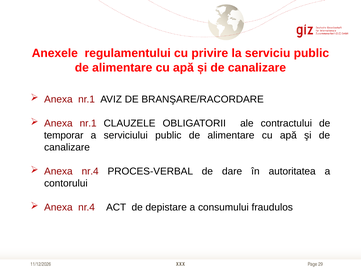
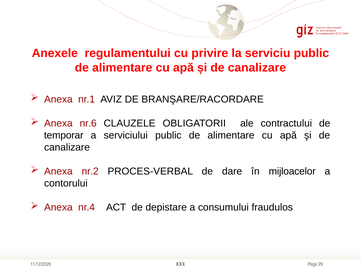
nr.1: nr.1 -> nr.6 (88, 124)
nr.4: nr.4 -> nr.2 (90, 172)
autoritatea: autoritatea -> mijloacelor (292, 172)
